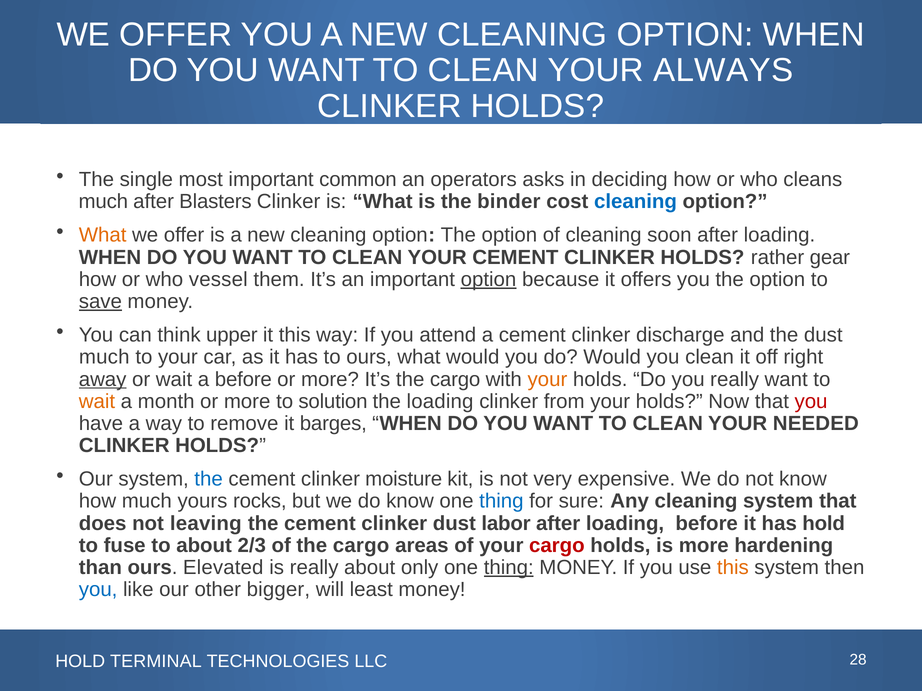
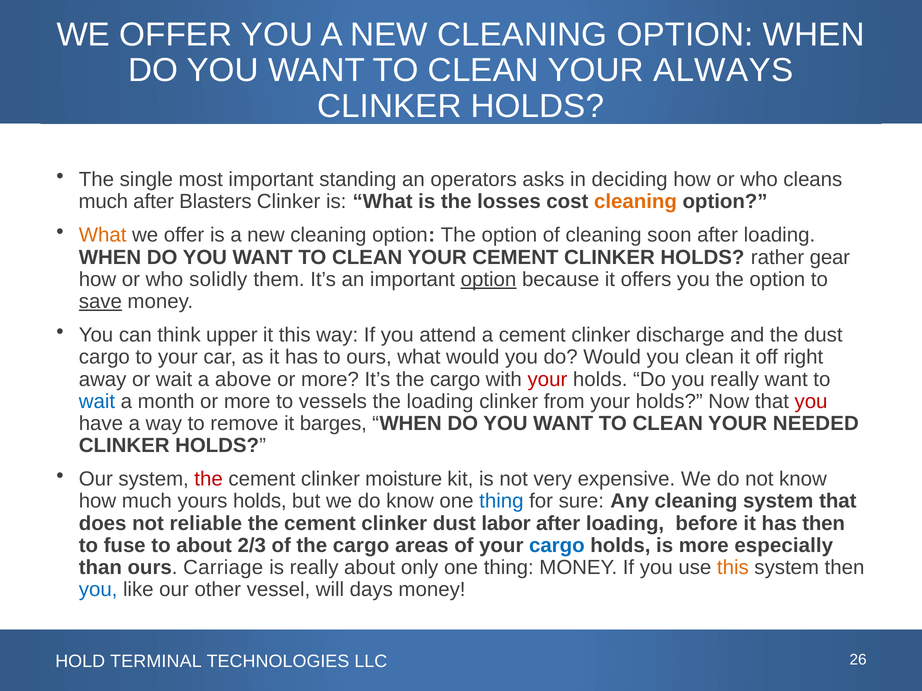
common: common -> standing (358, 180)
binder: binder -> losses (509, 202)
cleaning colour: blue -> orange (636, 202)
vessel: vessel -> solidly (218, 280)
much: much -> cargo (104, 357)
away underline: present -> none (103, 380)
a before: before -> above (243, 380)
your colour: orange -> red (547, 380)
wait colour: orange -> blue (97, 402)
solution: solution -> vessels (333, 402)
the colour: blue -> red (209, 479)
yours rocks: rocks -> holds (260, 502)
leaving: leaving -> reliable (206, 524)
has hold: hold -> then (824, 524)
cargo colour: red -> blue (557, 546)
hardening: hardening -> especially (784, 546)
Elevated: Elevated -> Carriage (223, 568)
thing underline: present -> none (509, 568)
bigger: bigger -> vessel (278, 590)
least: least -> days (371, 590)
28: 28 -> 26 (858, 660)
